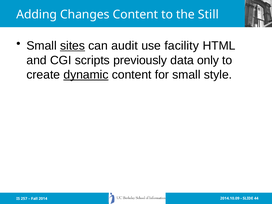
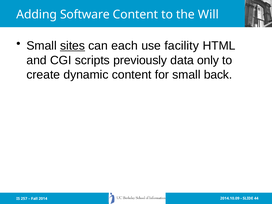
Changes: Changes -> Software (85, 14)
Still: Still -> Will (208, 14)
audit: audit -> each (125, 46)
dynamic underline: present -> none (86, 75)
style: style -> back (218, 75)
